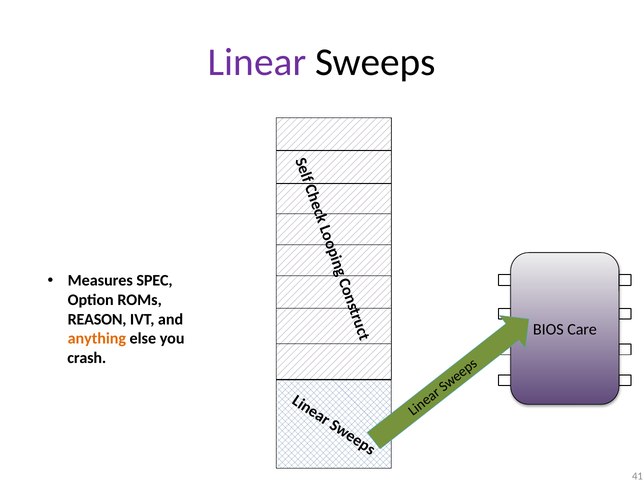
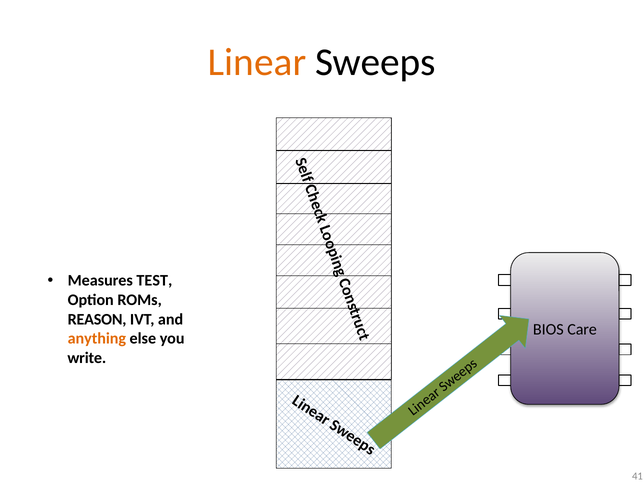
Linear colour: purple -> orange (257, 62)
SPEC: SPEC -> TEST (154, 281)
crash: crash -> write (87, 358)
